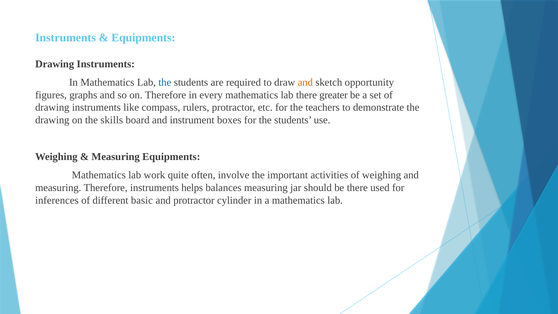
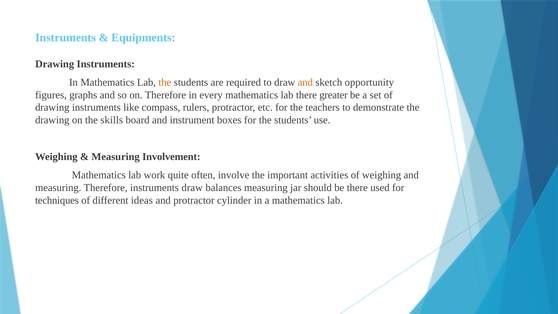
the colour: blue -> orange (165, 82)
Measuring Equipments: Equipments -> Involvement (171, 157)
instruments helps: helps -> draw (192, 188)
inferences: inferences -> techniques (57, 200)
basic: basic -> ideas (142, 200)
